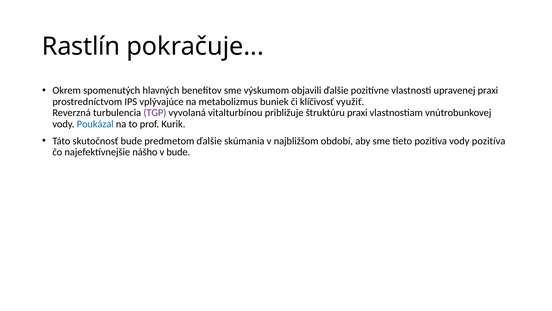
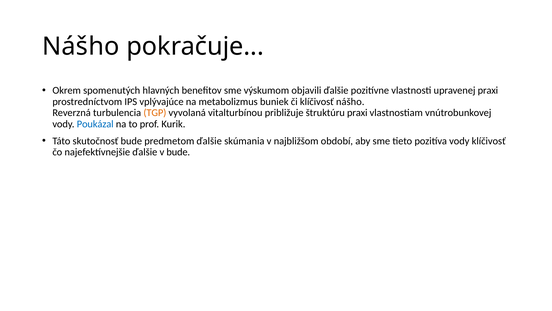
Rastlín: Rastlín -> Nášho (81, 46)
klíčivosť využiť: využiť -> nášho (350, 101)
TGP colour: purple -> orange (155, 113)
vody pozitíva: pozitíva -> klíčivosť (489, 141)
najefektívnejšie nášho: nášho -> ďalšie (145, 152)
